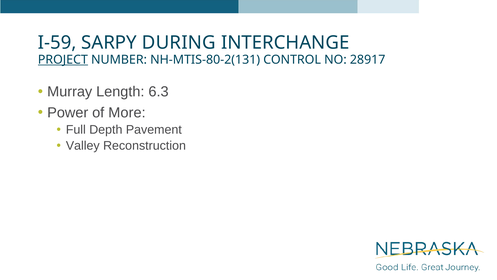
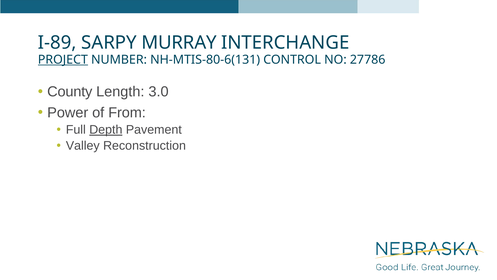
I-59: I-59 -> I-89 (57, 43)
DURING: DURING -> MURRAY (179, 43)
NH-MTIS-80-2(131: NH-MTIS-80-2(131 -> NH-MTIS-80-6(131 (205, 60)
28917: 28917 -> 27786 (368, 60)
Murray: Murray -> County (70, 92)
6.3: 6.3 -> 3.0 (159, 92)
More: More -> From (127, 112)
Depth underline: none -> present (106, 130)
